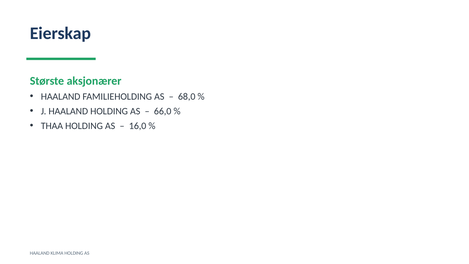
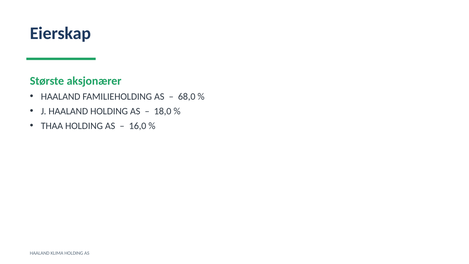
66,0: 66,0 -> 18,0 (163, 111)
